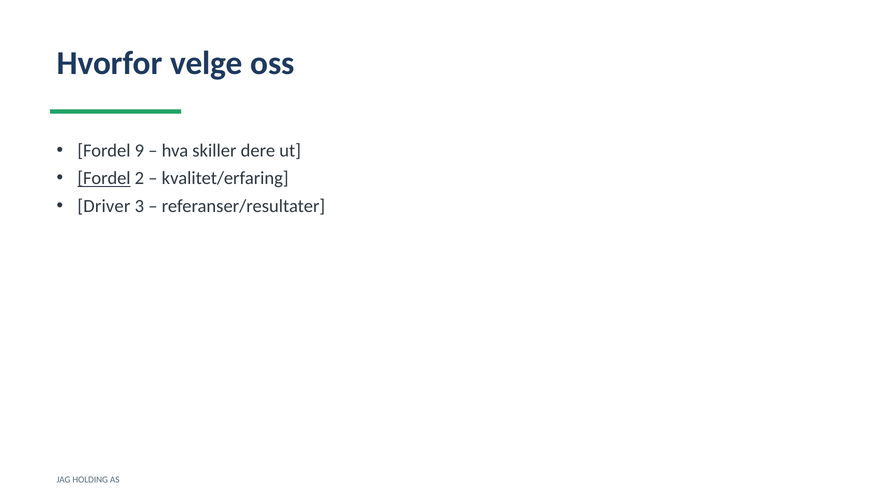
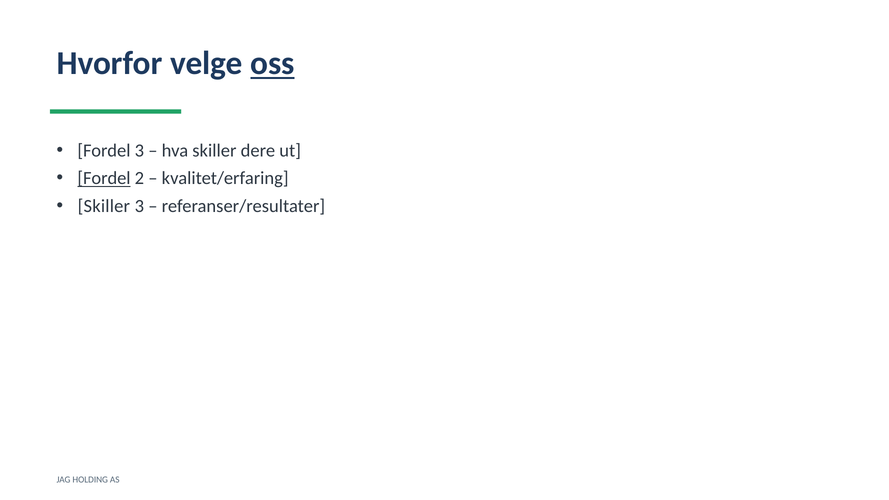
oss underline: none -> present (272, 63)
Fordel 9: 9 -> 3 (139, 151)
Driver: Driver -> Skiller (104, 206)
